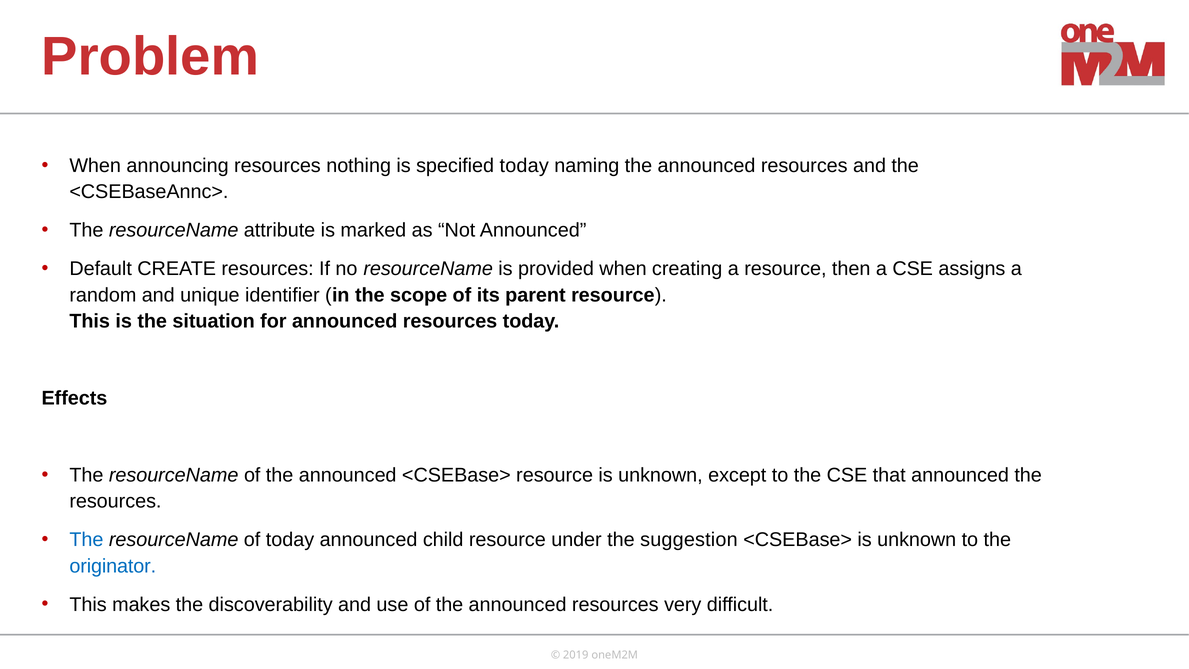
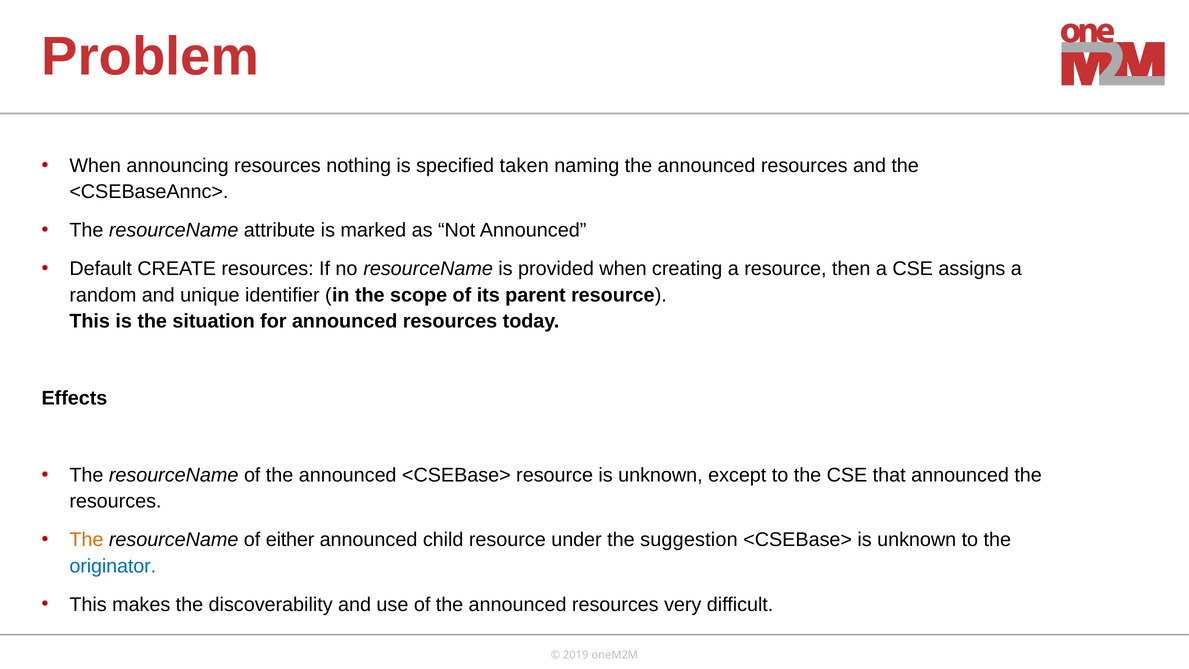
specified today: today -> taken (524, 166)
The colour: blue -> orange (86, 540)
of today: today -> either (290, 540)
